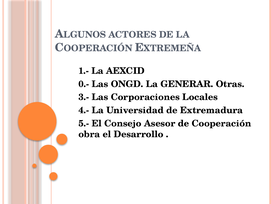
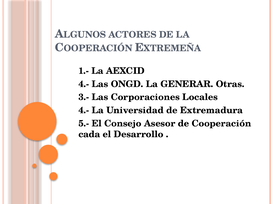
0.-: 0.- -> 4.- (84, 84)
obra: obra -> cada (89, 134)
